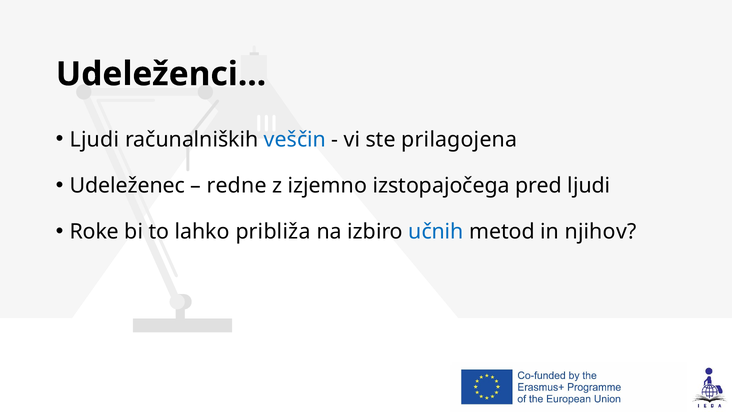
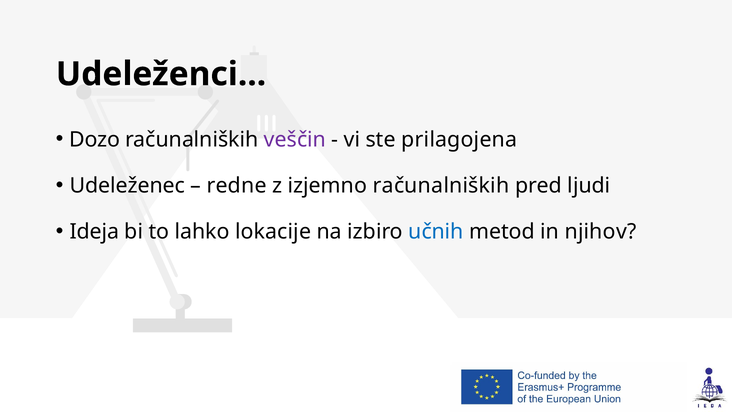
Ljudi: Ljudi -> Dozo (95, 139)
veščin colour: blue -> purple (295, 139)
izjemno izstopajočega: izstopajočega -> računalniških (441, 186)
Roke: Roke -> Ideja (94, 232)
približa: približa -> lokacije (273, 232)
